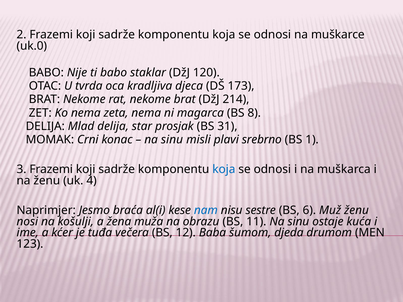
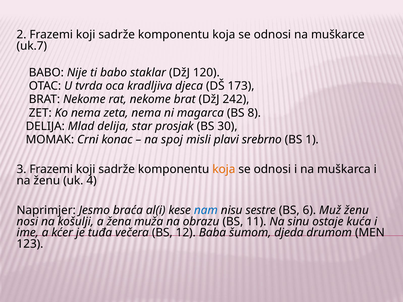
uk.0: uk.0 -> uk.7 (32, 46)
214: 214 -> 242 (236, 100)
31: 31 -> 30 (227, 126)
sinu: sinu -> spoj (172, 140)
koja colour: blue -> orange (224, 169)
